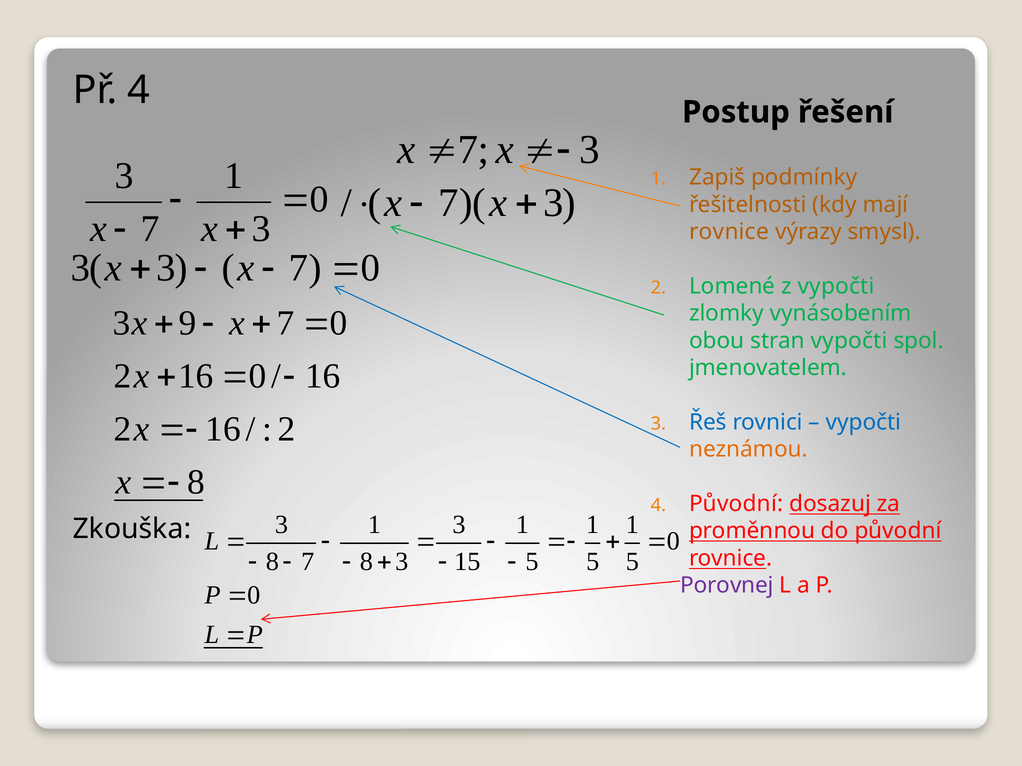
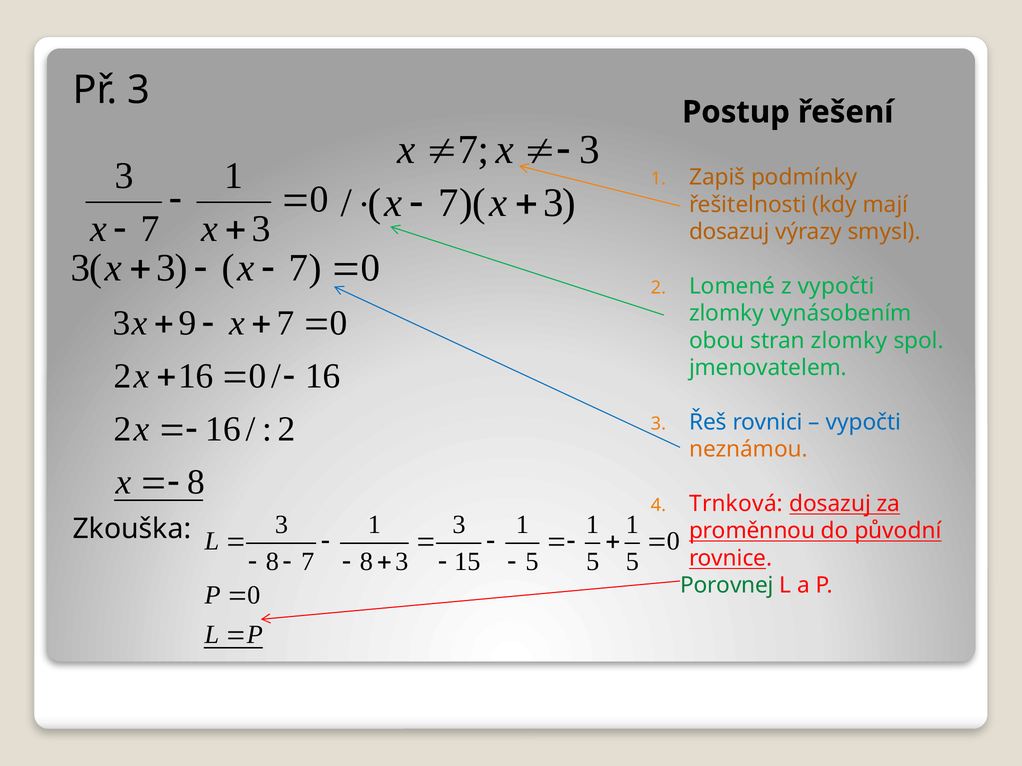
Př 4: 4 -> 3 (139, 90)
rovnice: rovnice -> dosazuj (729, 232)
stran vypočti: vypočti -> zlomky (849, 341)
Původní: Původní -> Trnková (736, 504)
Porovnej colour: purple -> green (727, 586)
